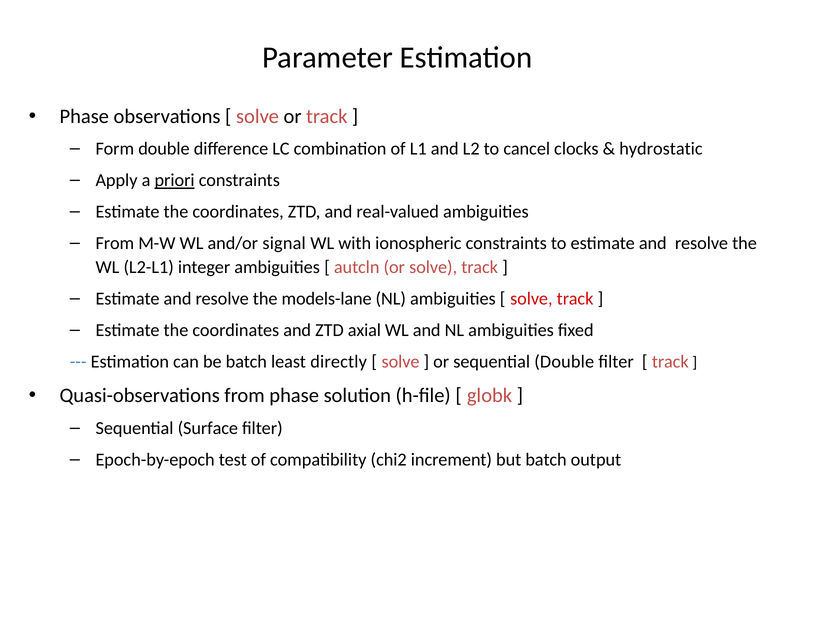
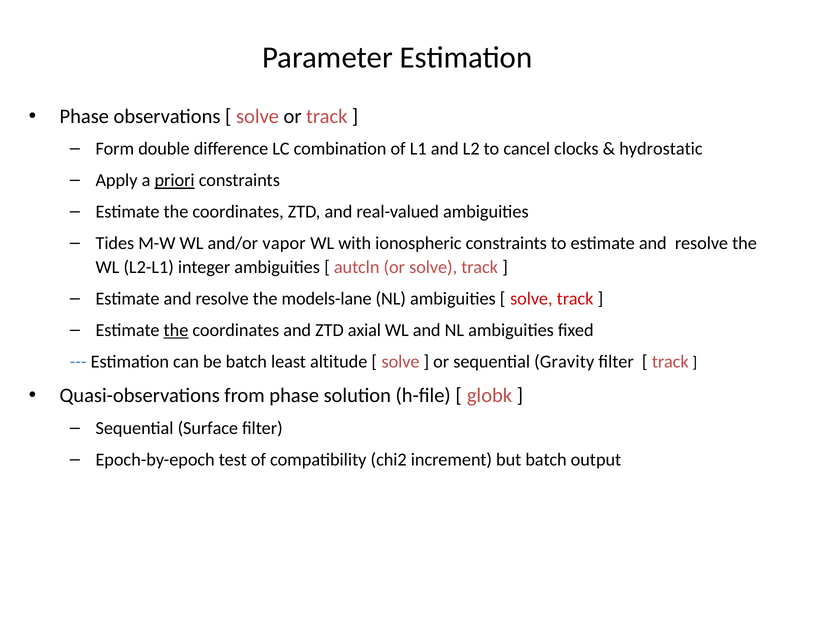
From: From -> Tides (115, 243)
signal: signal -> vapor (284, 243)
the underline: none -> present (176, 330)
directly: directly -> altitude (339, 361)
sequential Double: Double -> Gravity (564, 361)
